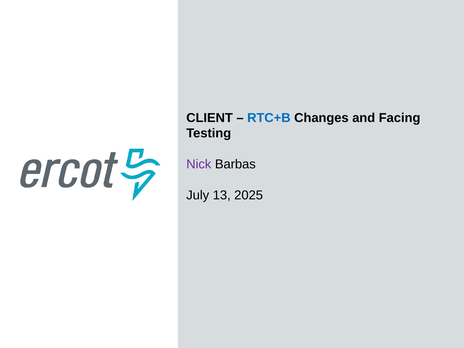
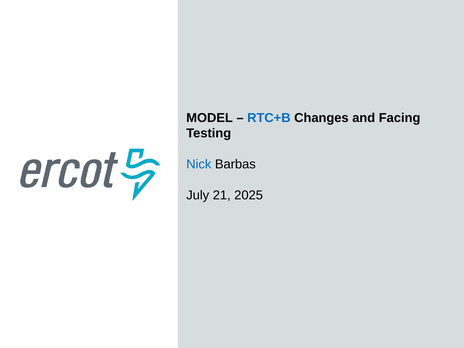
CLIENT: CLIENT -> MODEL (210, 118)
Nick colour: purple -> blue (199, 164)
13: 13 -> 21 (222, 195)
